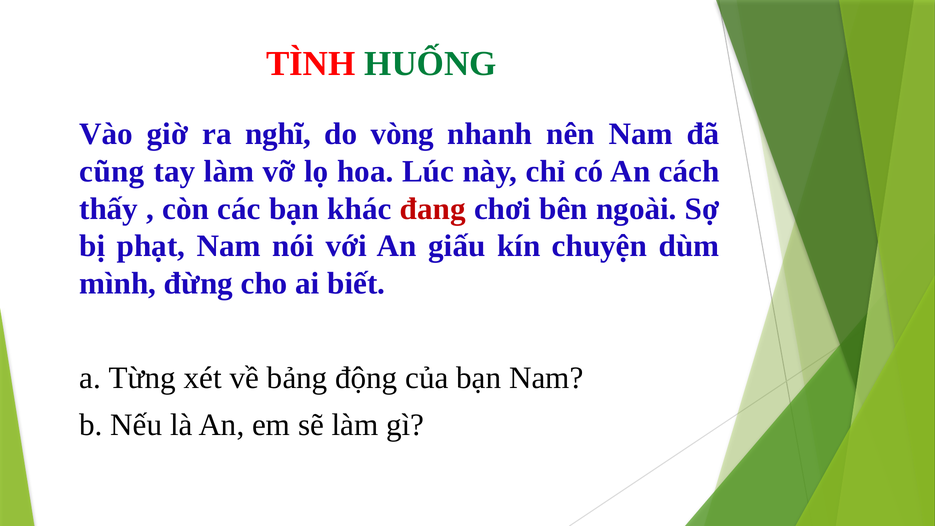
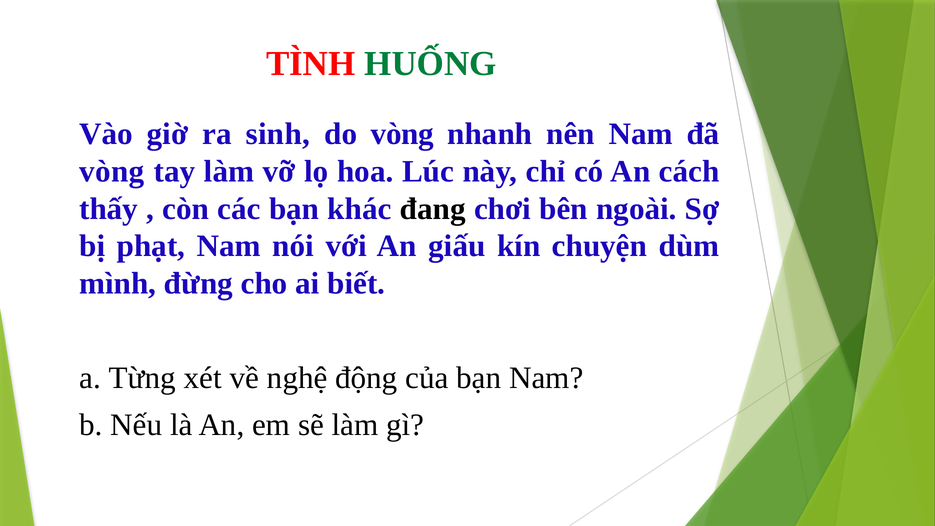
nghĩ: nghĩ -> sinh (278, 134)
cũng: cũng -> vòng (112, 171)
đang colour: red -> black (433, 209)
bảng: bảng -> nghệ (297, 378)
